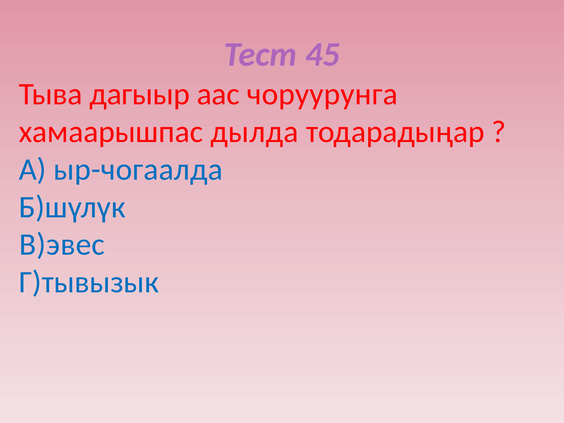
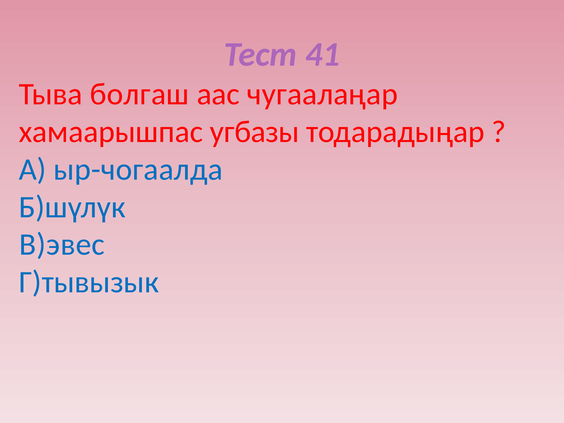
45: 45 -> 41 (322, 55)
дагыыр: дагыыр -> болгаш (139, 94)
чоруурунга: чоруурунга -> чугаалаңар (322, 94)
дылда: дылда -> угбазы (255, 132)
